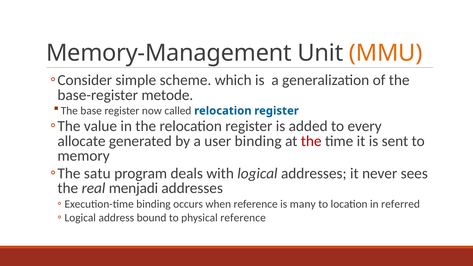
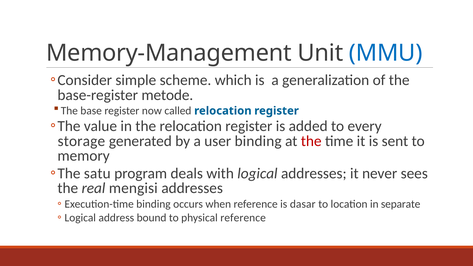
MMU colour: orange -> blue (386, 53)
allocate: allocate -> storage (81, 141)
menjadi: menjadi -> mengisi (133, 188)
many: many -> dasar (303, 204)
referred: referred -> separate (401, 204)
